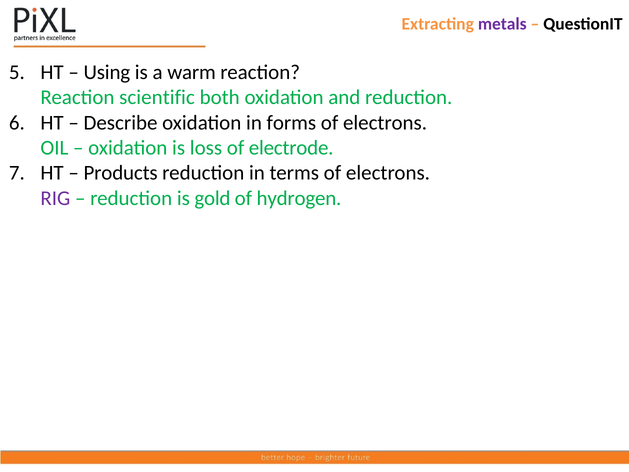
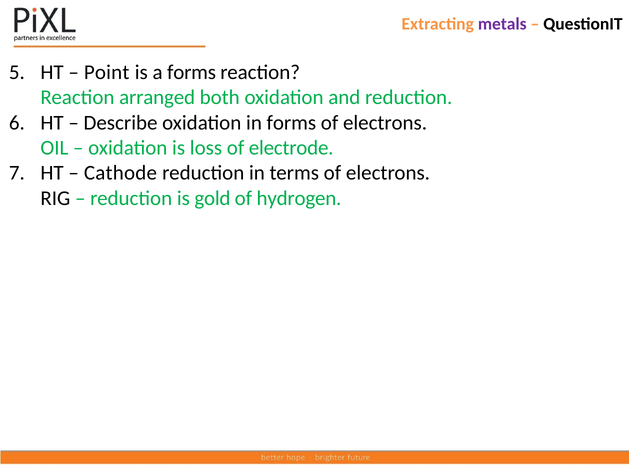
Using: Using -> Point (107, 72)
a warm: warm -> forms (192, 72)
scientific: scientific -> arranged (157, 97)
Products: Products -> Cathode (120, 173)
RIG colour: purple -> black (55, 198)
